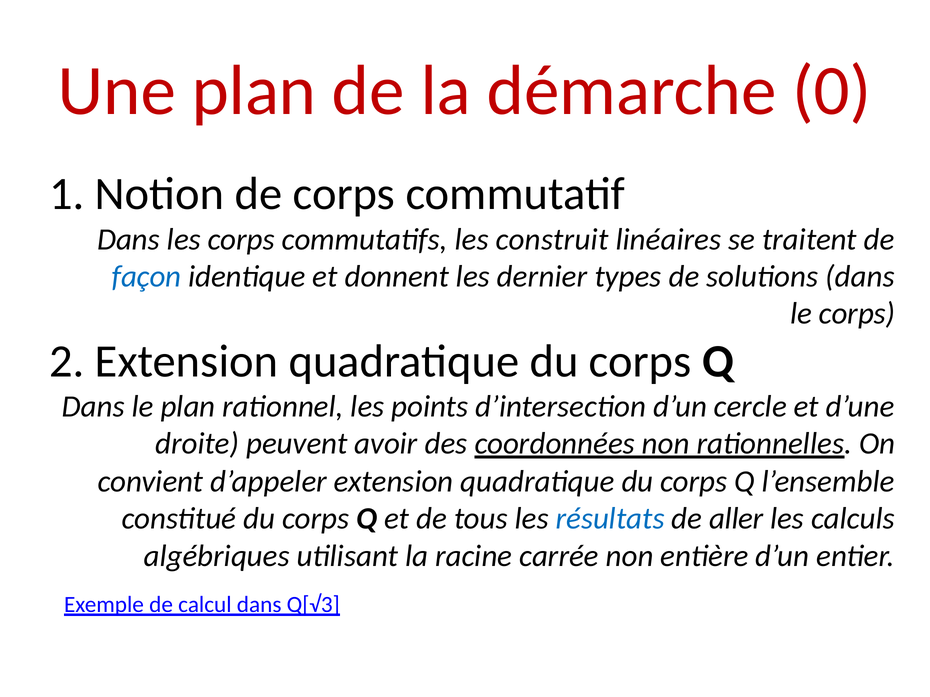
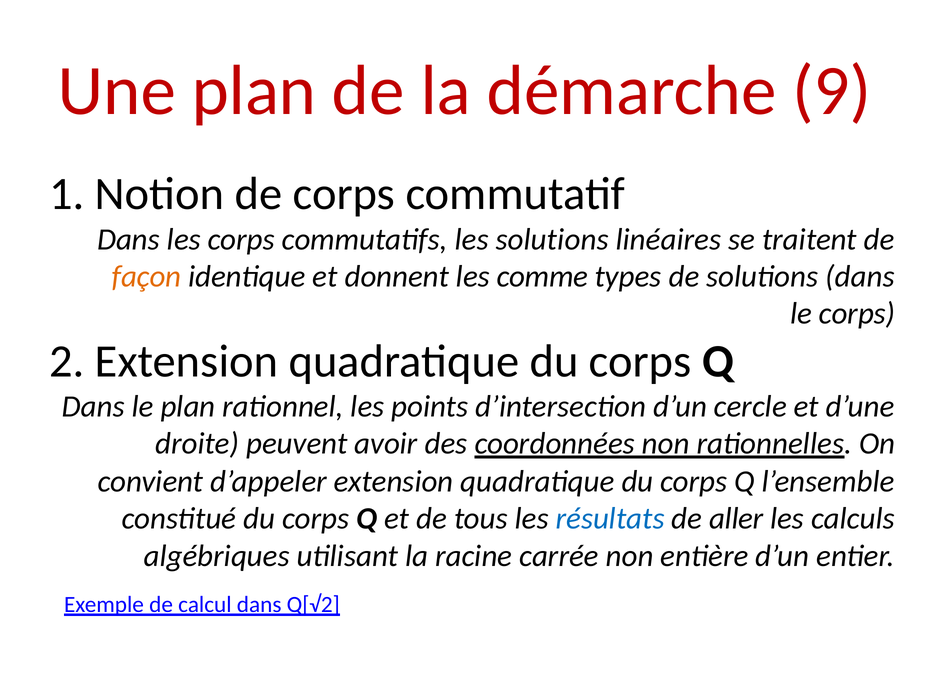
0: 0 -> 9 (832, 91)
les construit: construit -> solutions (552, 239)
façon colour: blue -> orange (147, 277)
dernier: dernier -> comme (542, 277)
Q[√3: Q[√3 -> Q[√2 (313, 605)
